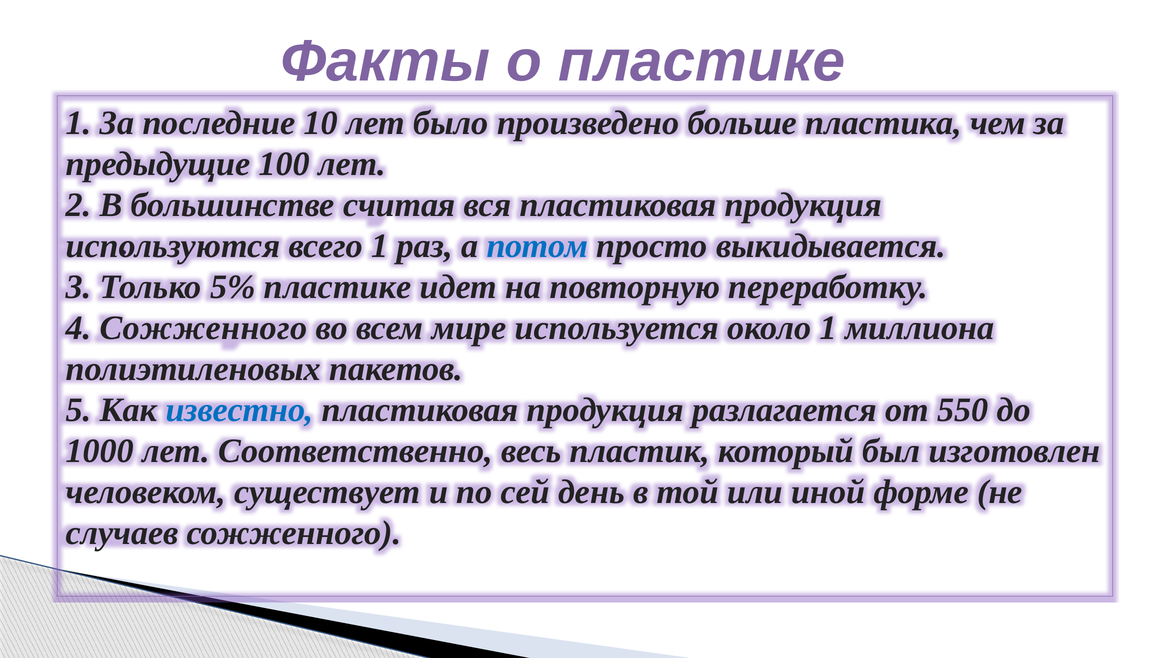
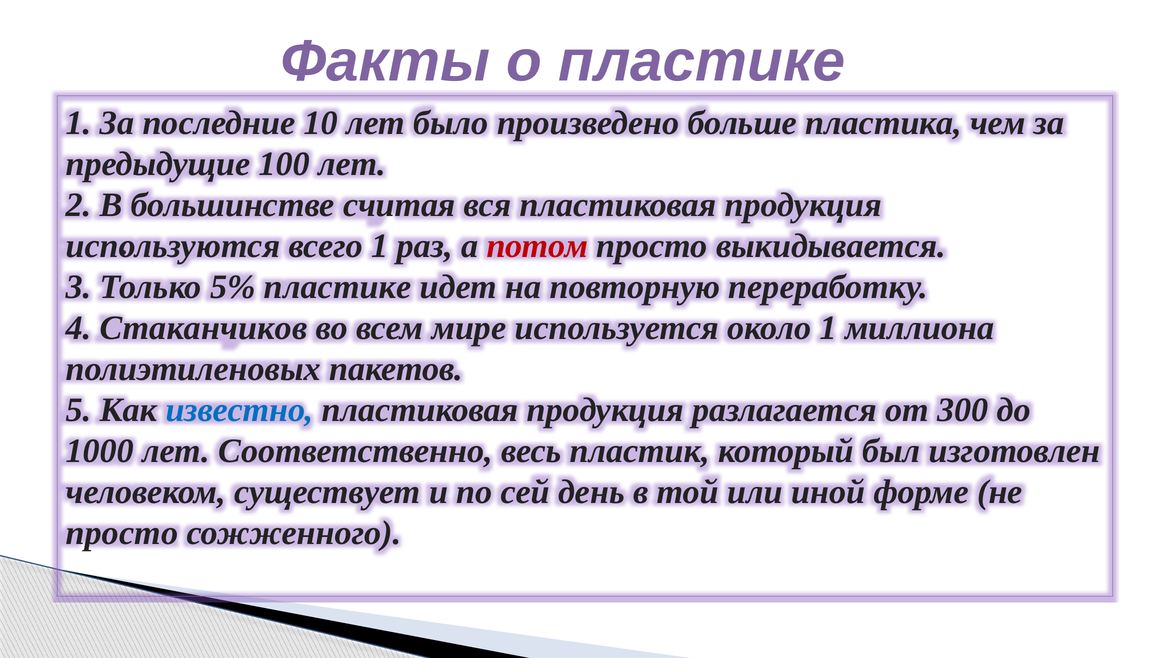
потом colour: blue -> red (537, 246)
4 Сожженного: Сожженного -> Стаканчиков (204, 328)
550: 550 -> 300 (963, 410)
случаев: случаев -> просто (122, 533)
